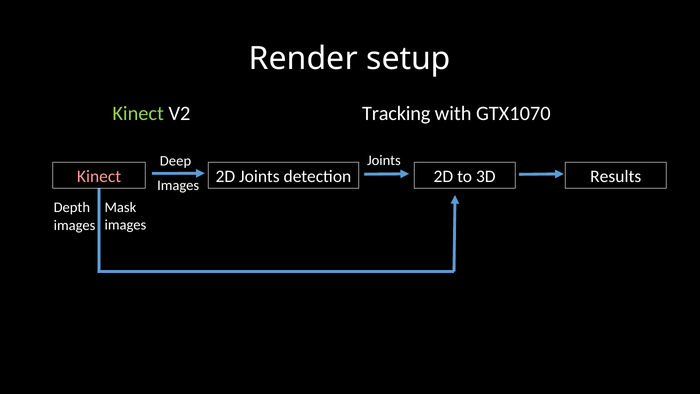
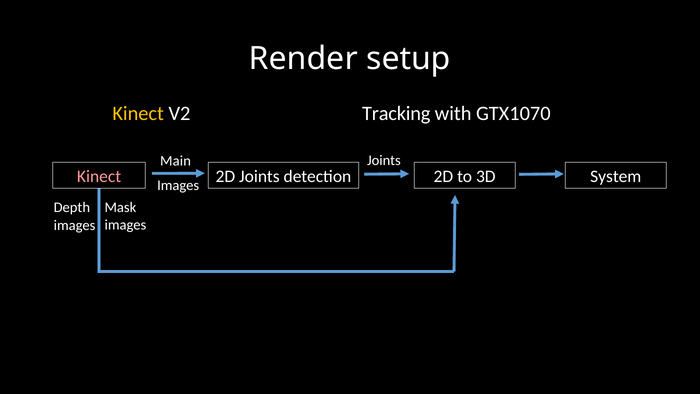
Kinect colour: light green -> yellow (138, 113)
Deep: Deep -> Main (175, 161)
Results: Results -> System (616, 176)
